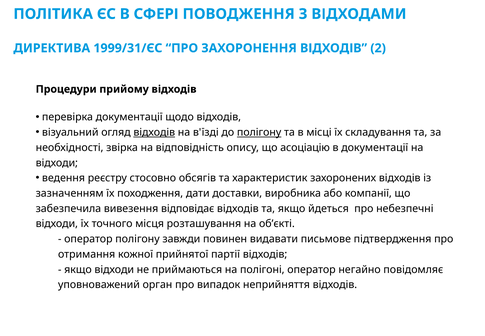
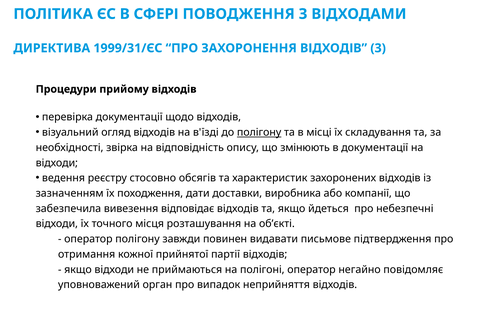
2: 2 -> 3 (378, 48)
відходів underline: present -> none (154, 132)
асоціацію: асоціацію -> змінюють (305, 148)
